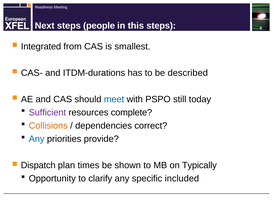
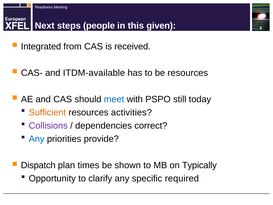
this steps: steps -> given (161, 26)
smallest: smallest -> received (132, 46)
ITDM-durations: ITDM-durations -> ITDM-available (94, 73)
be described: described -> resources (188, 73)
Sufficient colour: purple -> orange (47, 112)
complete: complete -> activities (131, 112)
Collisions colour: orange -> purple (48, 126)
included: included -> required (182, 178)
